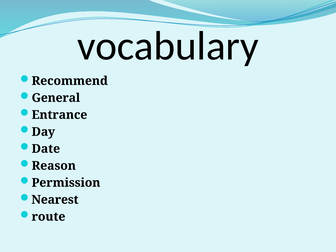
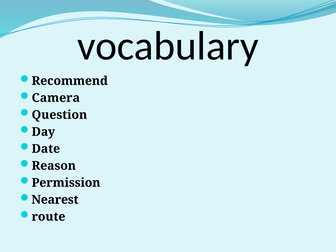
General: General -> Camera (56, 98)
Entrance: Entrance -> Question (59, 115)
